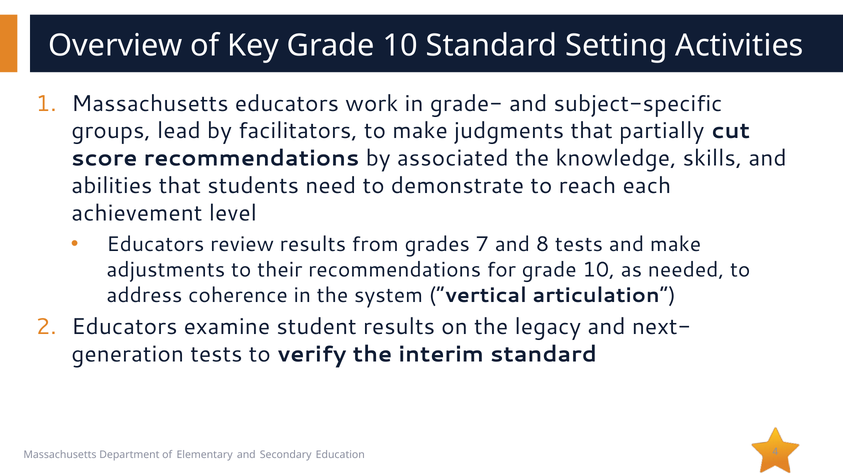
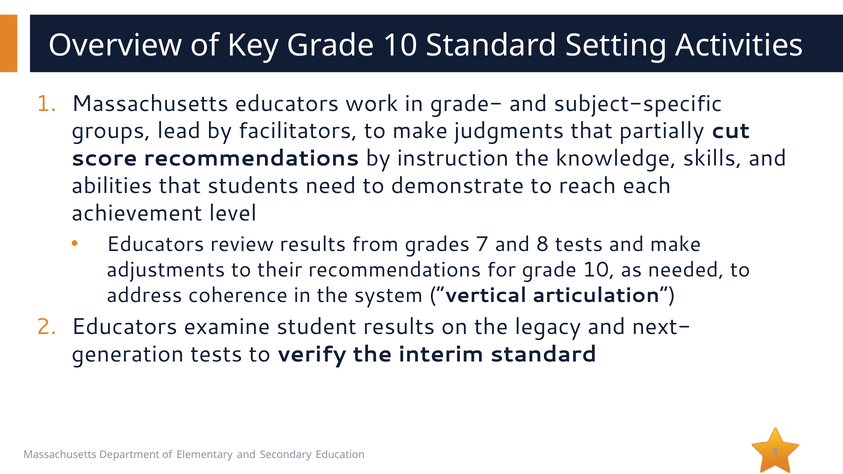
associated: associated -> instruction (453, 158)
